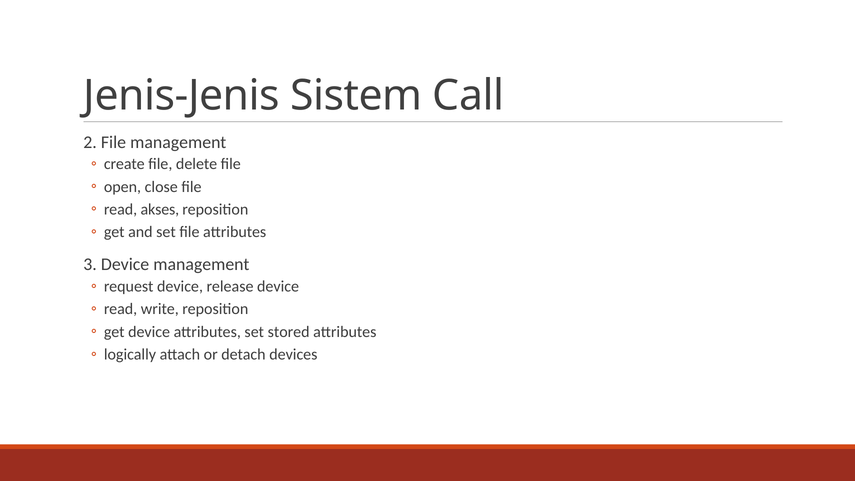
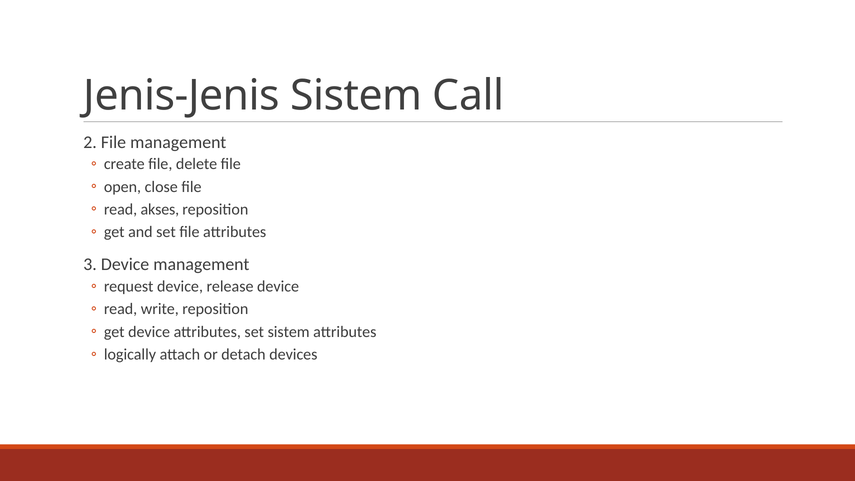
set stored: stored -> sistem (289, 332)
